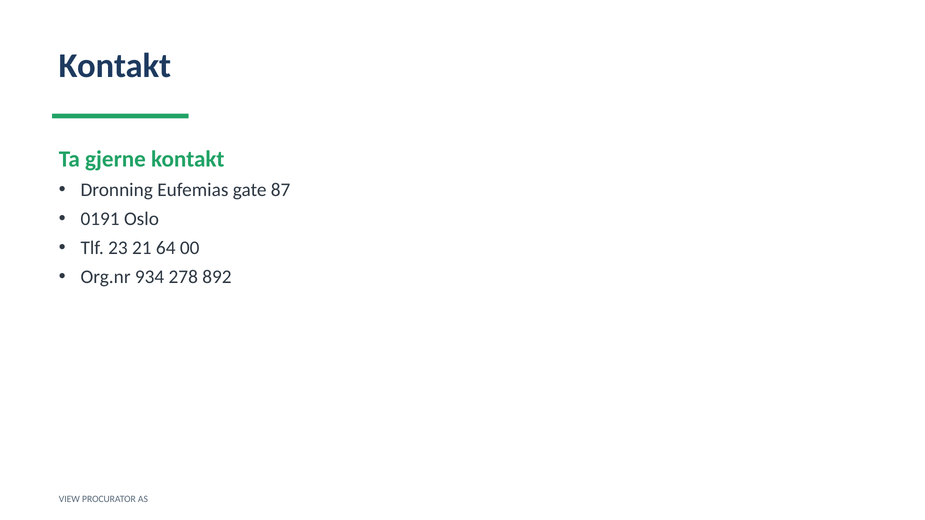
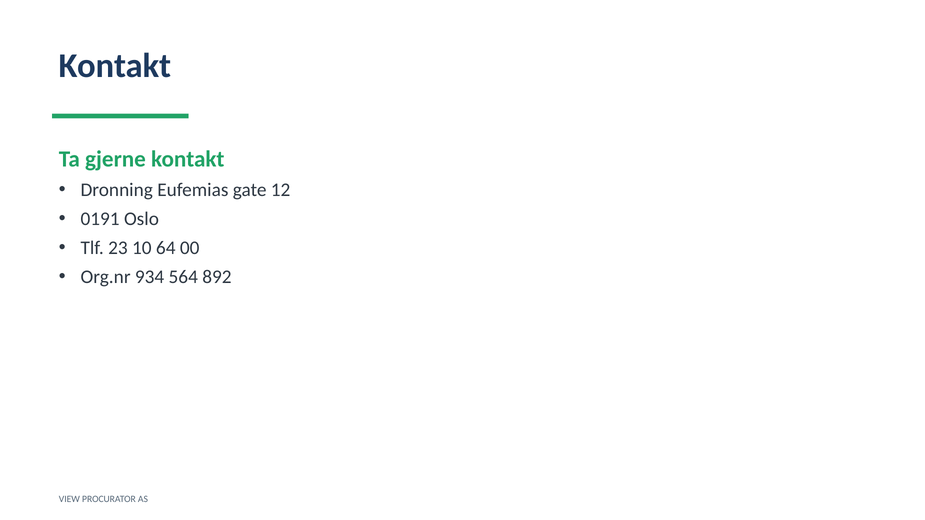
87: 87 -> 12 (281, 190)
21: 21 -> 10 (142, 248)
278: 278 -> 564 (183, 277)
